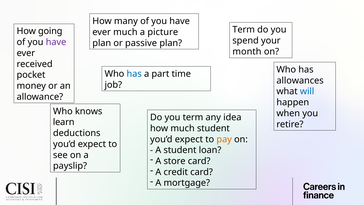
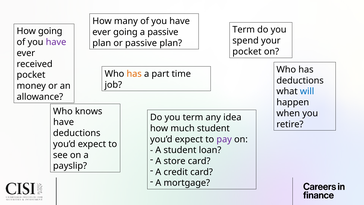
ever much: much -> going (125, 32)
a picture: picture -> passive (163, 32)
month: month -> pocket (247, 52)
has colour: blue -> orange (134, 74)
allowances: allowances -> deductions (300, 80)
learn: learn -> have (64, 122)
pay colour: orange -> purple (224, 139)
